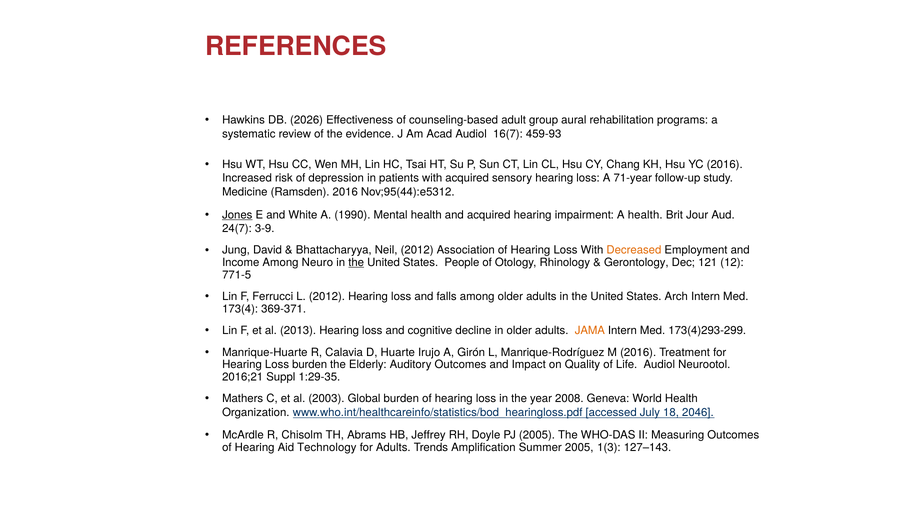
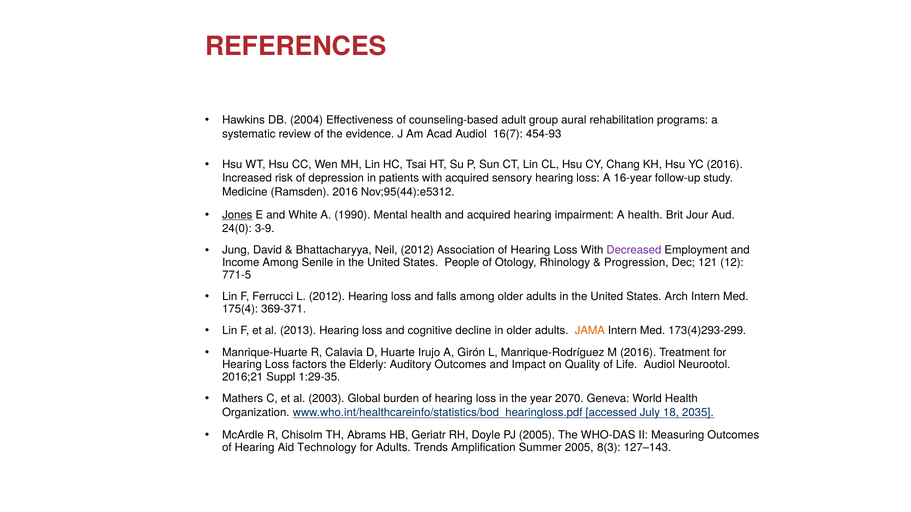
2026: 2026 -> 2004 (307, 120)
459-93: 459-93 -> 454-93 (544, 134)
71-year: 71-year -> 16-year (633, 178)
24(7: 24(7 -> 24(0 (237, 229)
Decreased colour: orange -> purple (634, 250)
Neuro: Neuro -> Senile (317, 263)
the underline: present -> none (356, 263)
Gerontology: Gerontology -> Progression (636, 263)
173(4: 173(4 -> 175(4 (240, 309)
Loss burden: burden -> factors (310, 365)
2008: 2008 -> 2070 (569, 399)
2046: 2046 -> 2035 (698, 413)
Jeffrey: Jeffrey -> Geriatr (429, 435)
1(3: 1(3 -> 8(3 (609, 448)
